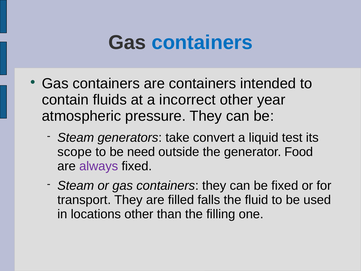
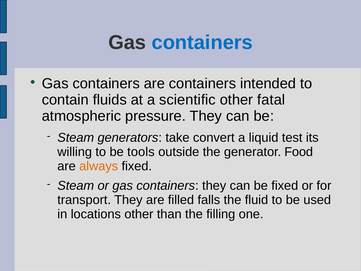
incorrect: incorrect -> scientific (187, 100)
year: year -> fatal (271, 100)
scope: scope -> willing (75, 152)
need: need -> tools (141, 152)
always colour: purple -> orange (99, 166)
